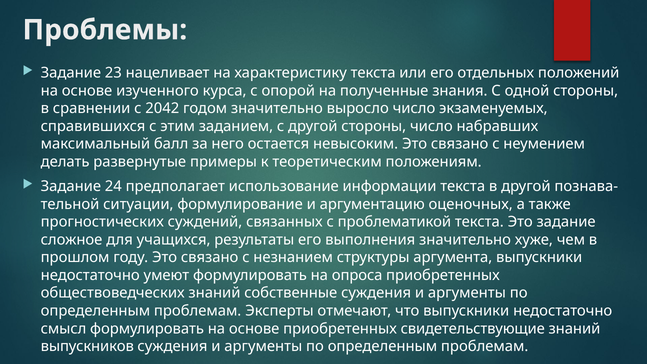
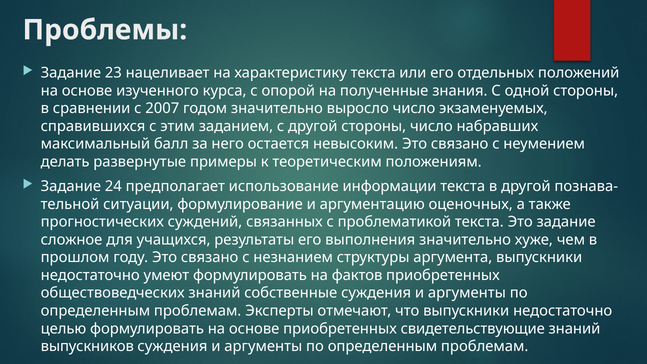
2042: 2042 -> 2007 (162, 108)
опроса: опроса -> фактов (357, 275)
смысл: смысл -> целью (64, 329)
